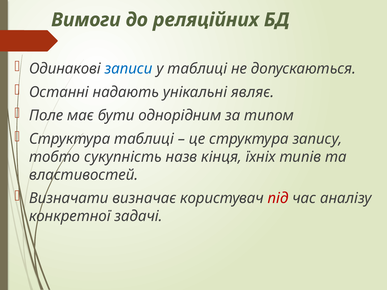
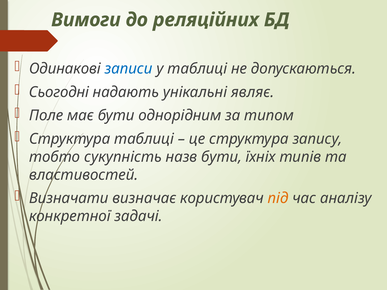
Останні: Останні -> Сьогодні (59, 92)
назв кінця: кінця -> бути (222, 157)
під colour: red -> orange (278, 198)
